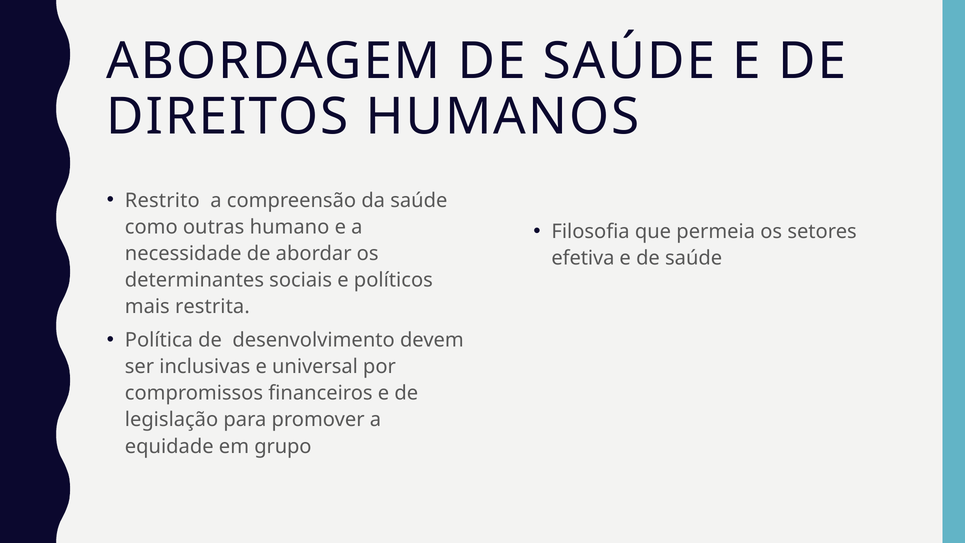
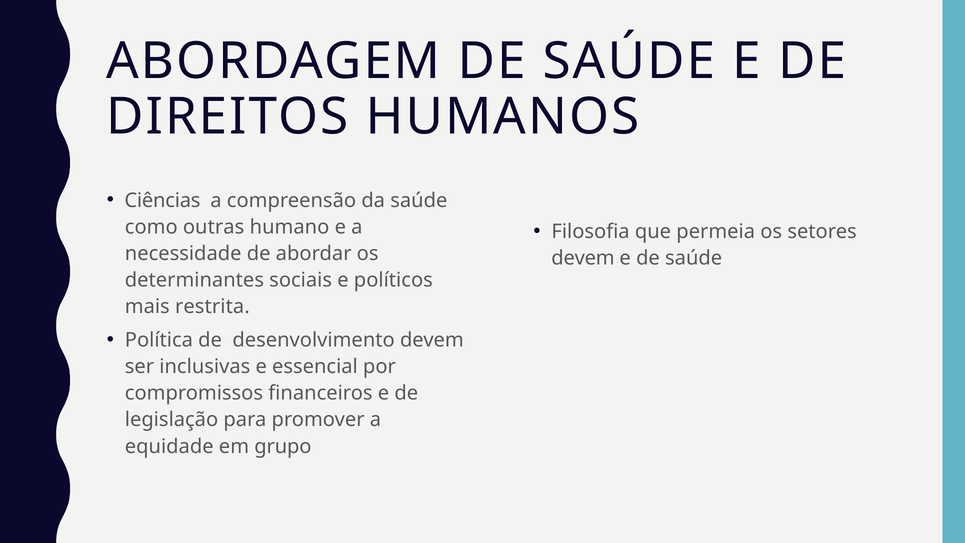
Restrito: Restrito -> Ciências (162, 200)
efetiva: efetiva -> devem (583, 258)
universal: universal -> essencial (315, 367)
